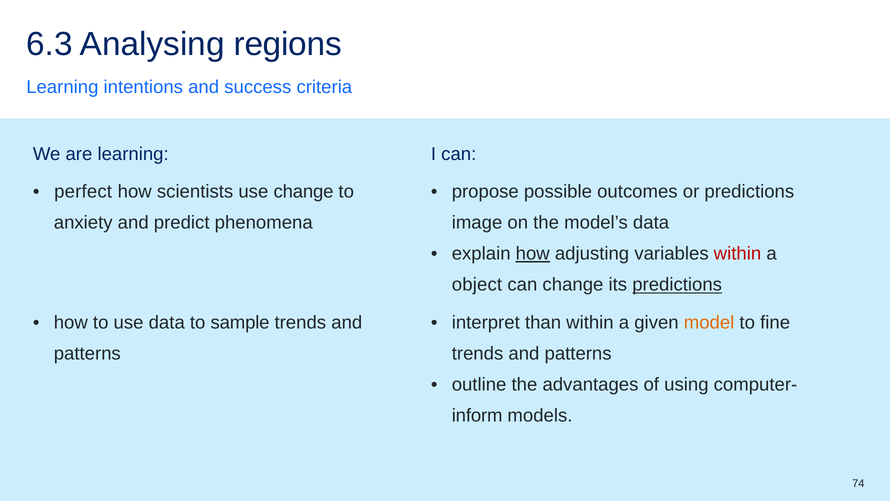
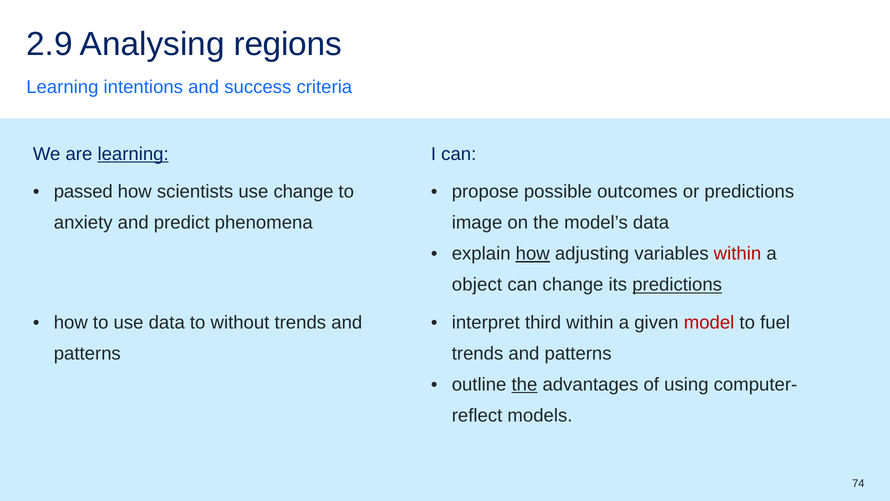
6.3: 6.3 -> 2.9 (49, 44)
learning underline: none -> present (133, 154)
perfect: perfect -> passed (83, 192)
sample: sample -> without (240, 322)
than: than -> third (543, 322)
model colour: orange -> red (709, 322)
fine: fine -> fuel (775, 322)
the underline: none -> present (524, 384)
inform: inform -> reflect (477, 415)
